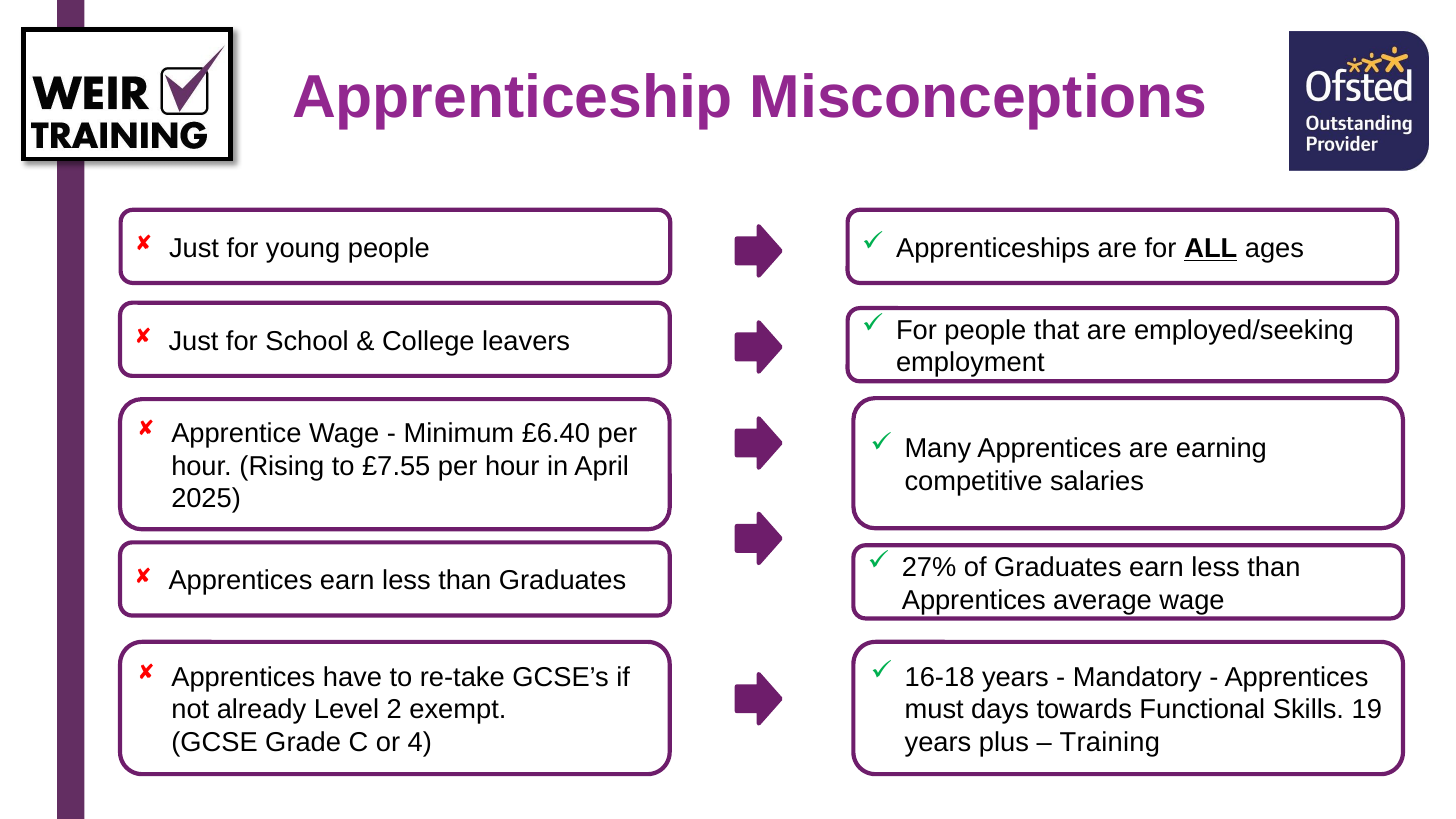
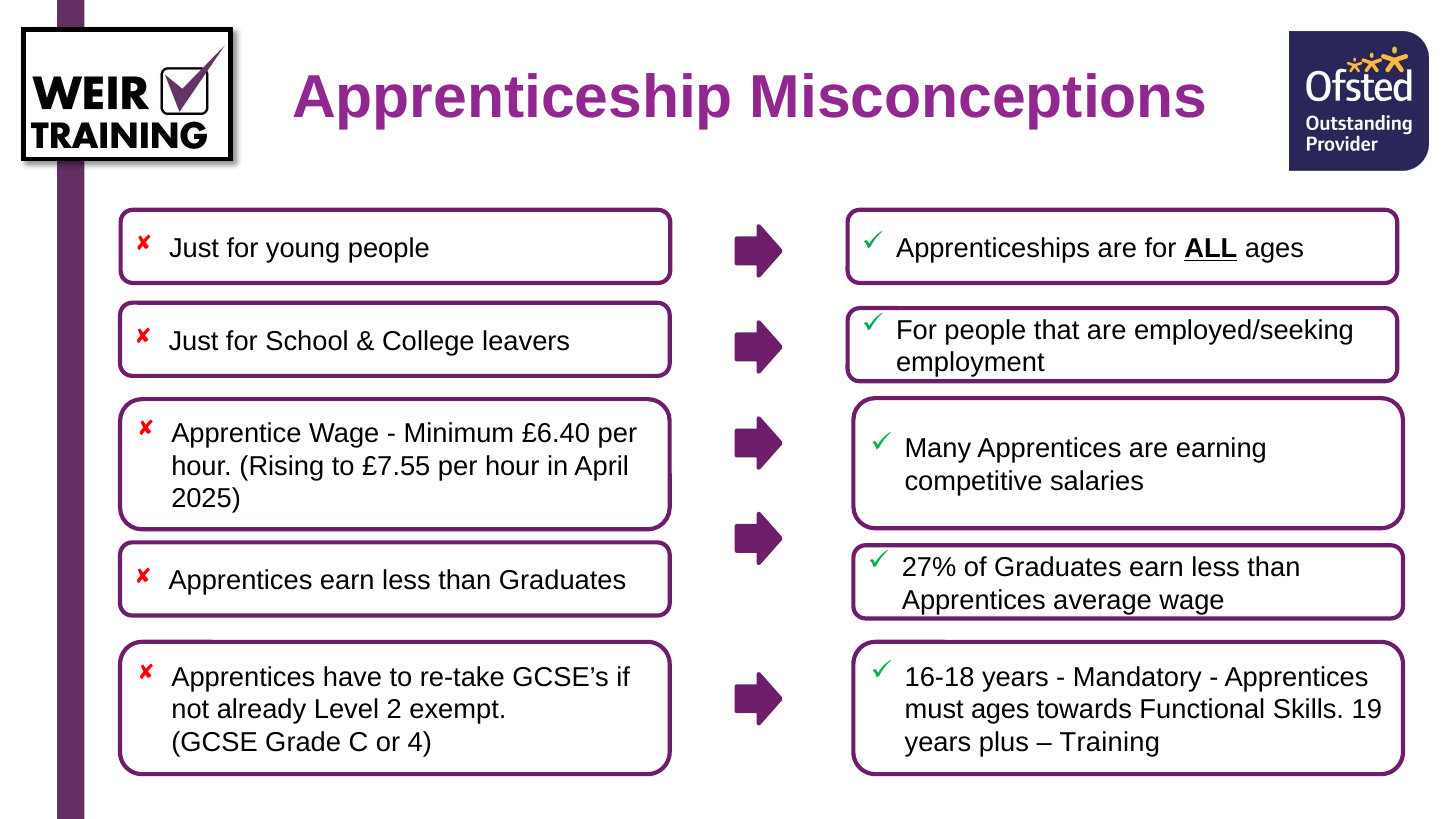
must days: days -> ages (1000, 710)
